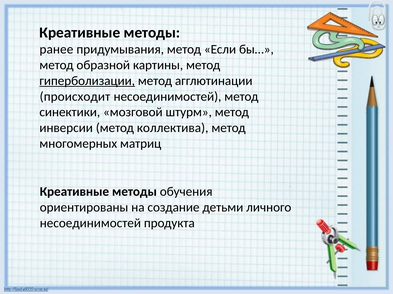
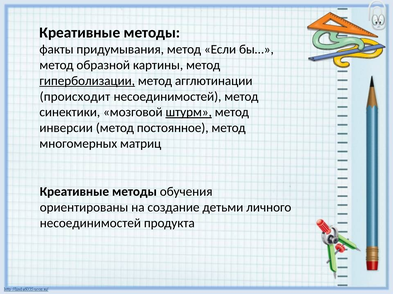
ранее: ранее -> факты (57, 50)
штурм underline: none -> present (189, 112)
коллектива: коллектива -> постоянное (173, 128)
